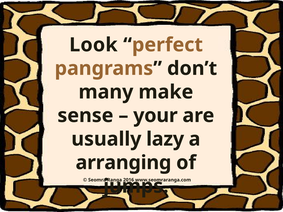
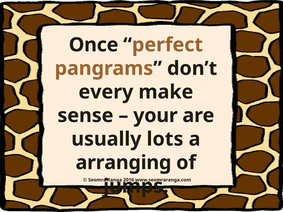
Look: Look -> Once (94, 45)
many: many -> every (106, 92)
lazy: lazy -> lots (165, 139)
